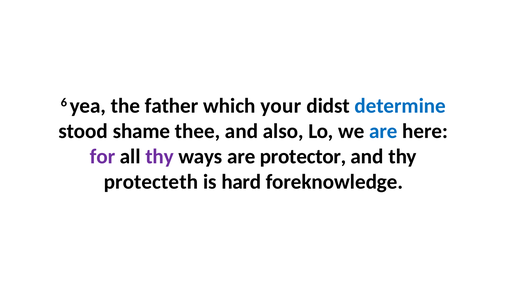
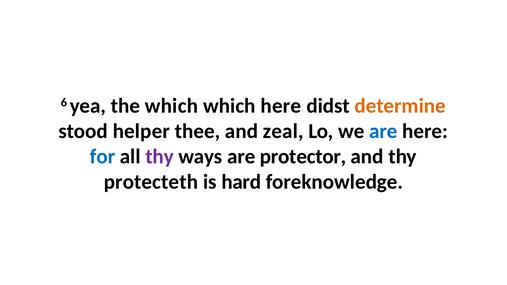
the father: father -> which (171, 106)
which your: your -> here (281, 106)
determine colour: blue -> orange (400, 106)
shame: shame -> helper (141, 131)
also: also -> zeal (283, 131)
for colour: purple -> blue (103, 157)
